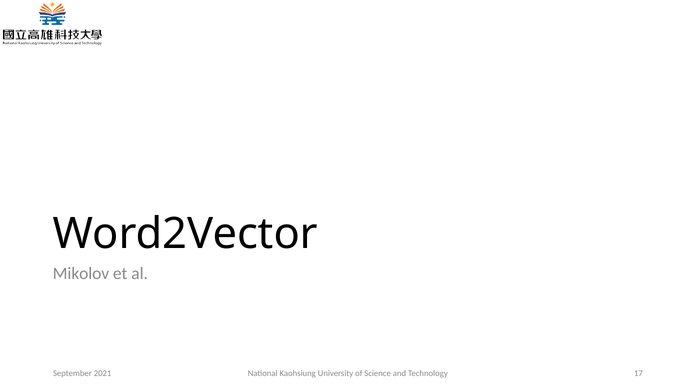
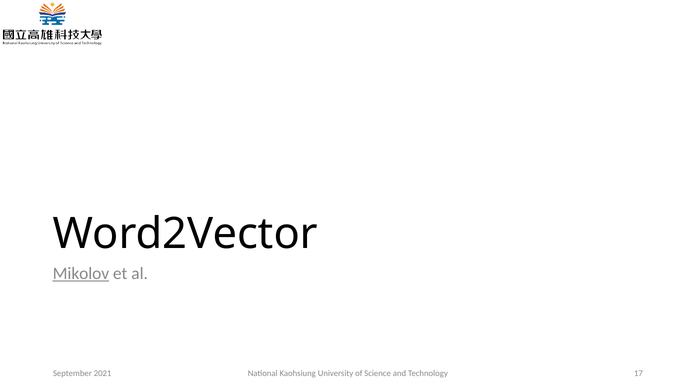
Mikolov underline: none -> present (81, 274)
